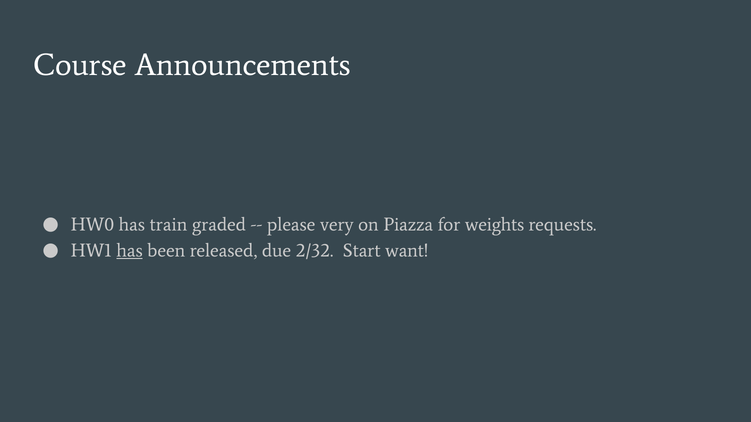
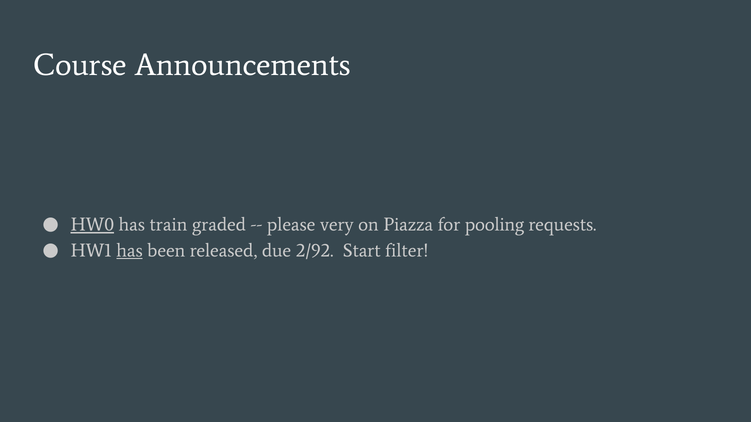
HW0 underline: none -> present (92, 225)
weights: weights -> pooling (495, 225)
2/32: 2/32 -> 2/92 (315, 251)
want: want -> filter (407, 251)
